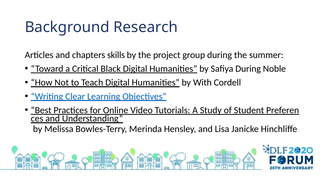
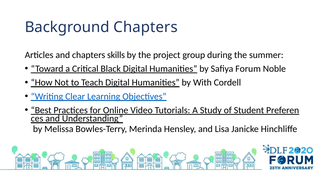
Background Research: Research -> Chapters (146, 27)
Safiya During: During -> Forum (248, 69)
